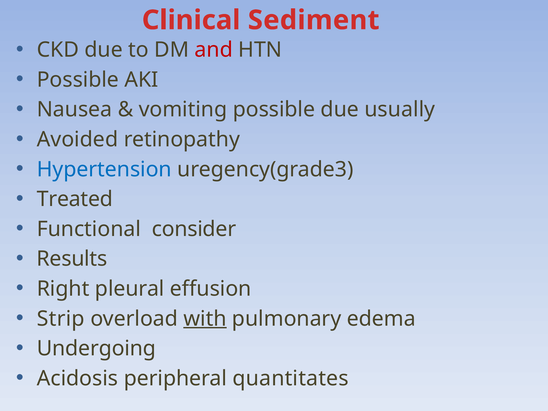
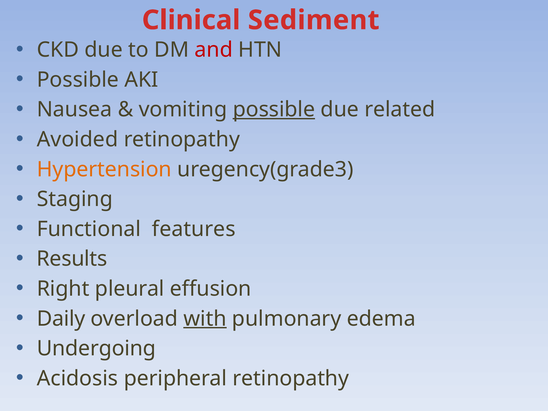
possible underline: none -> present (274, 110)
usually: usually -> related (400, 110)
Hypertension colour: blue -> orange (104, 169)
Treated: Treated -> Staging (75, 199)
consider: consider -> features (194, 229)
Strip: Strip -> Daily (61, 319)
peripheral quantitates: quantitates -> retinopathy (291, 378)
